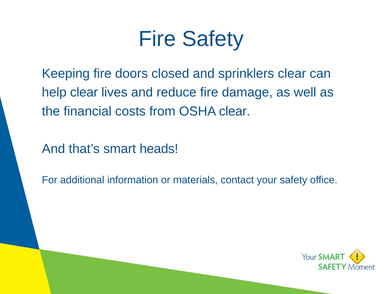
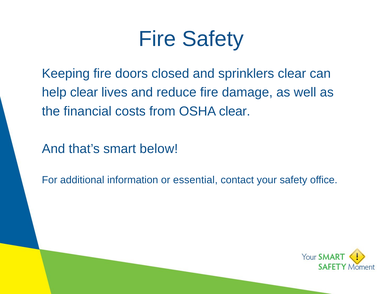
heads: heads -> below (159, 149)
materials: materials -> essential (195, 180)
